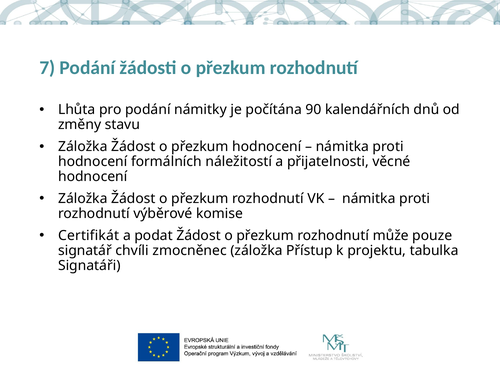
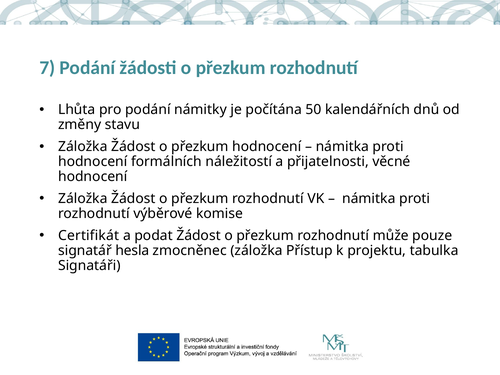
90: 90 -> 50 (314, 110)
chvíli: chvíli -> hesla (132, 251)
